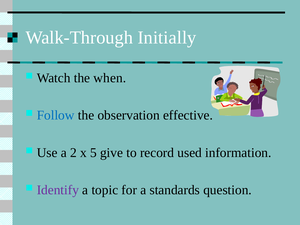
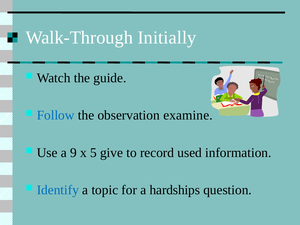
when: when -> guide (110, 78)
effective: effective -> examine (188, 115)
2: 2 -> 9 (73, 153)
Identify colour: purple -> blue (58, 190)
standards: standards -> hardships (175, 190)
